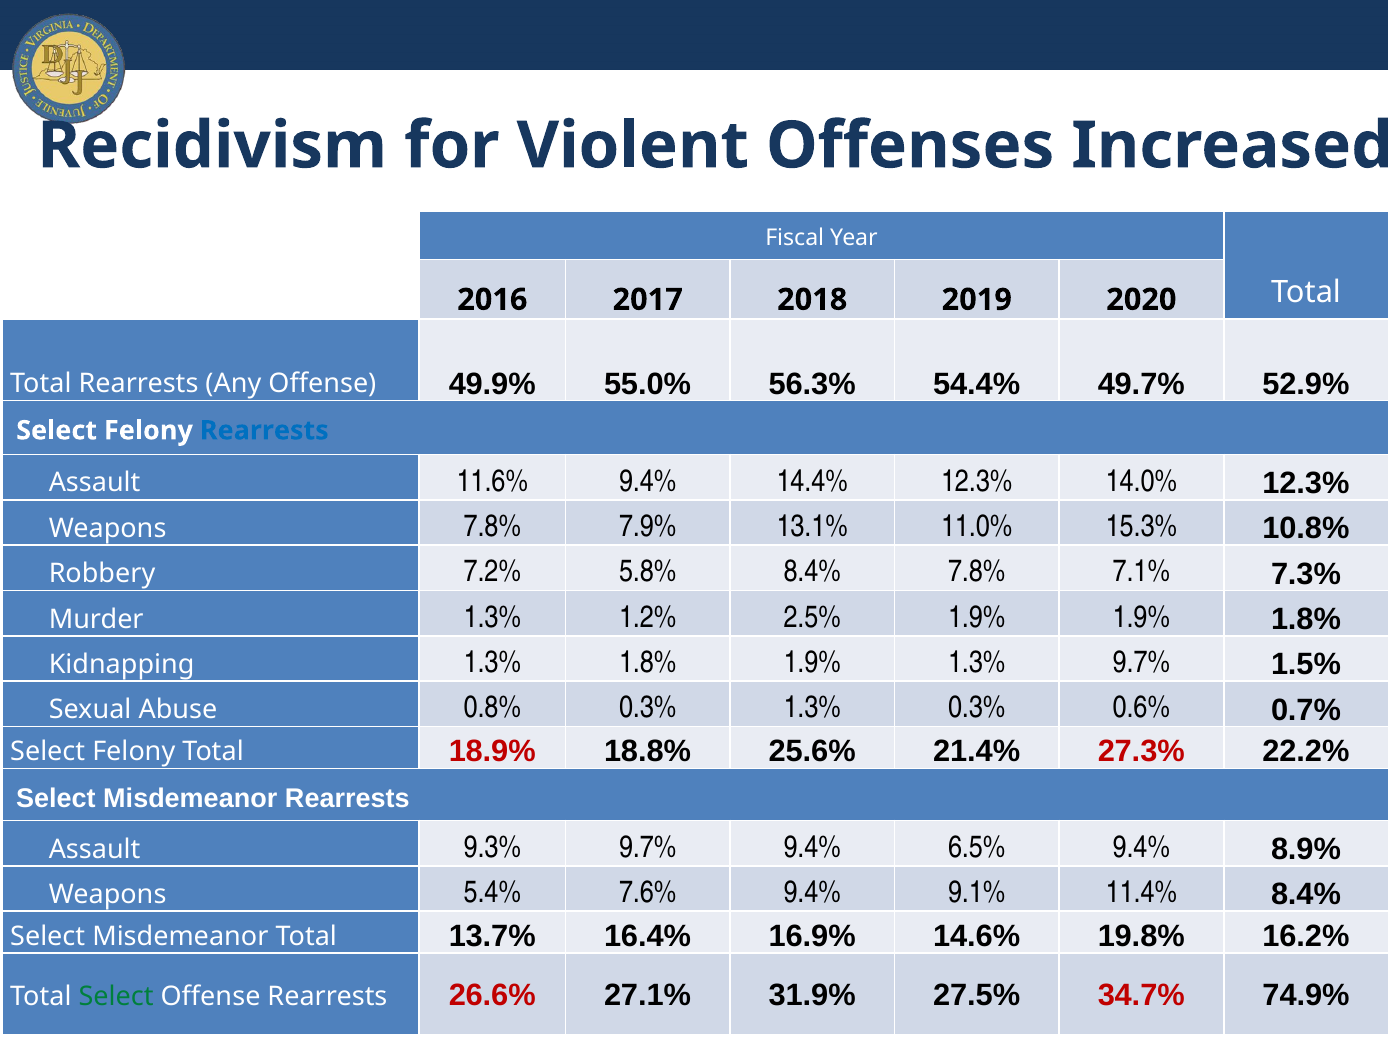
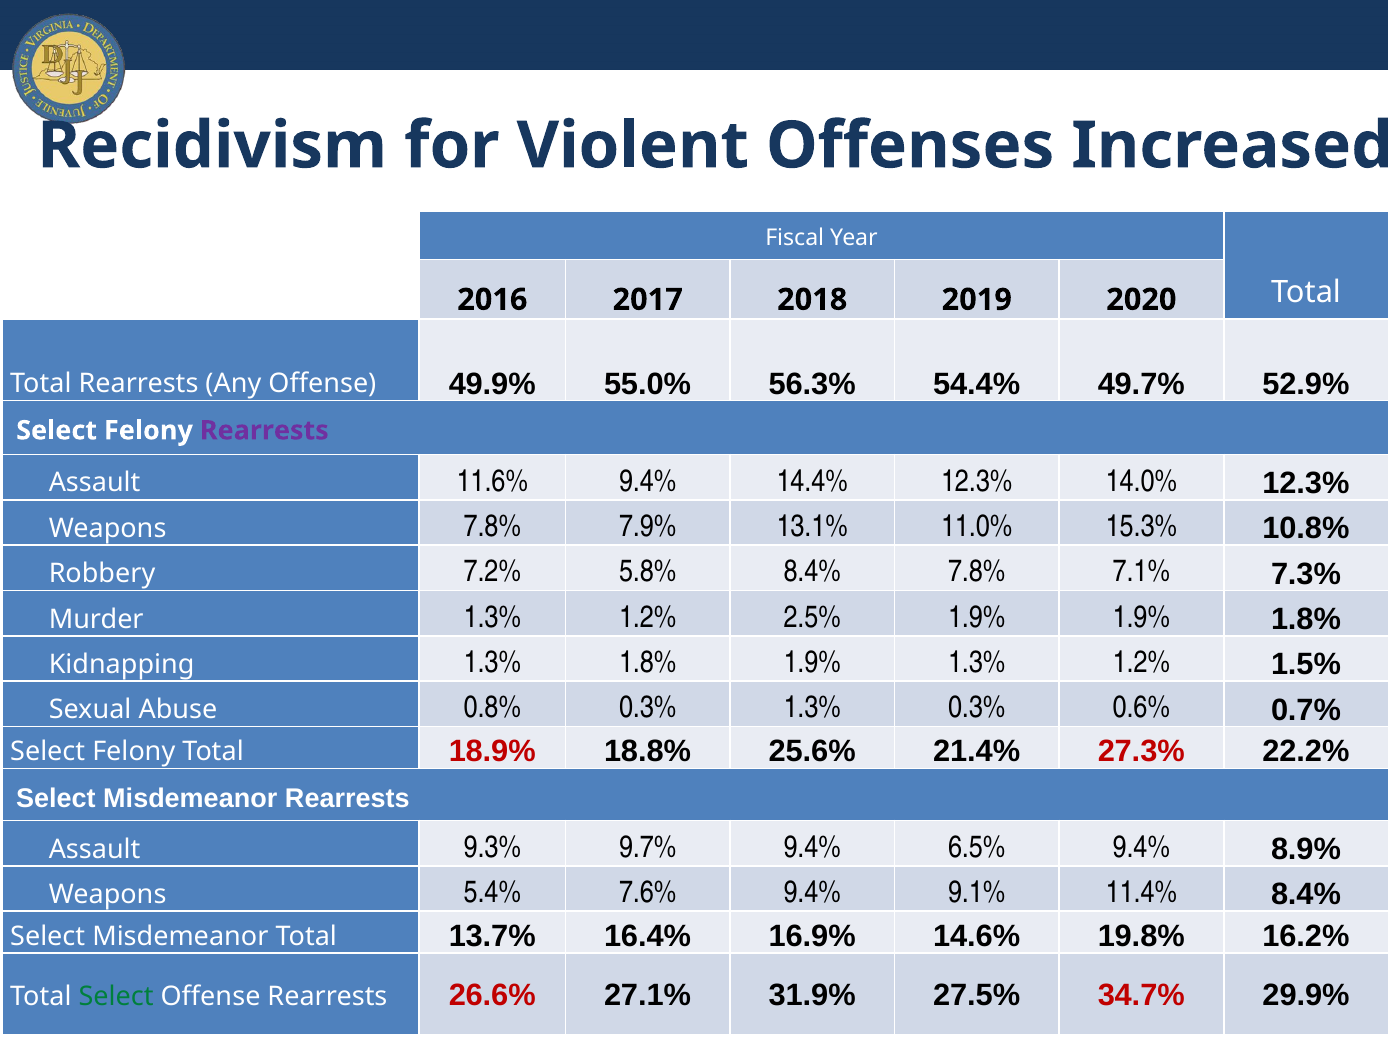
Rearrests colour: blue -> purple (264, 430)
1.9% 1.3% 9.7%: 9.7% -> 1.2% (1141, 662)
74.9%: 74.9% -> 29.9% (1306, 996)
